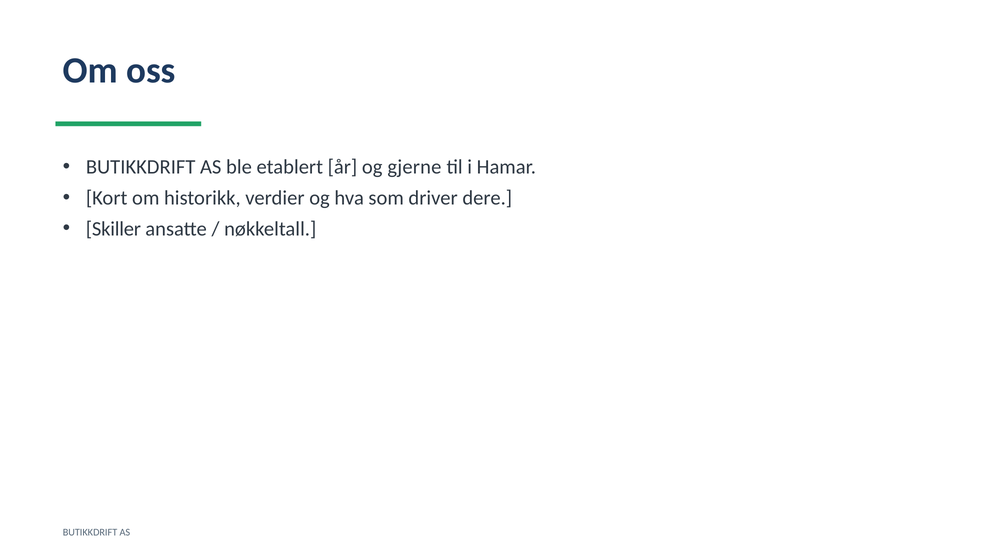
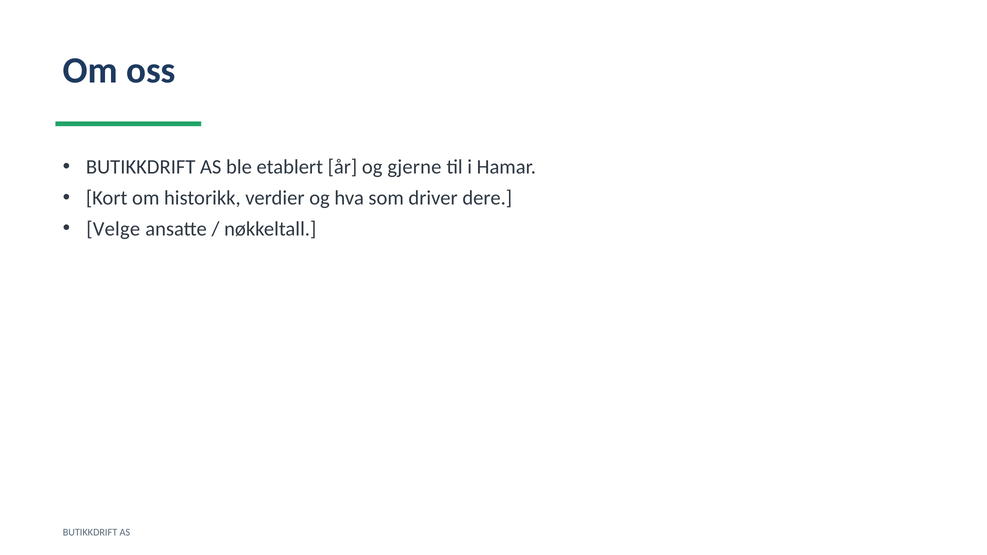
Skiller: Skiller -> Velge (113, 229)
